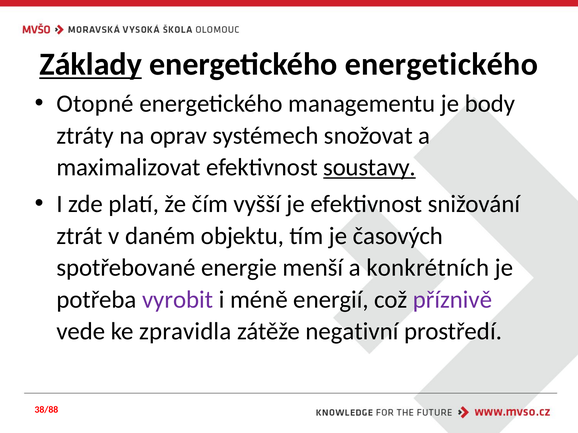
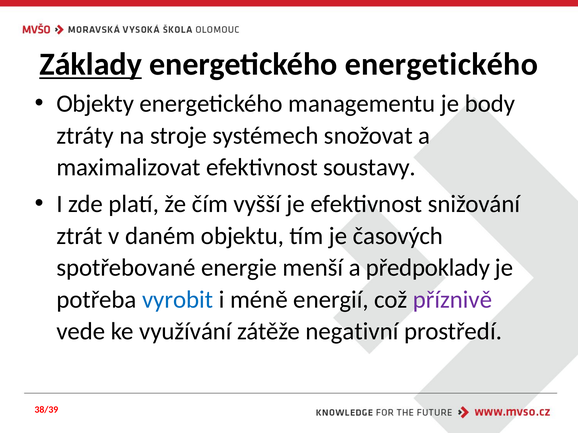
Otopné: Otopné -> Objekty (95, 104)
oprav: oprav -> stroje (179, 136)
soustavy underline: present -> none (370, 168)
konkrétních: konkrétních -> předpoklady (428, 268)
vyrobit colour: purple -> blue (178, 300)
zpravidla: zpravidla -> využívání (185, 332)
38/88: 38/88 -> 38/39 (46, 410)
